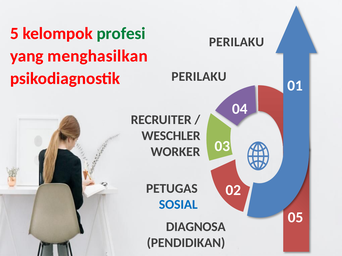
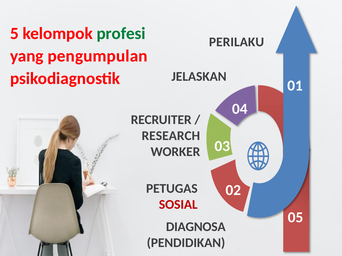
menghasilkan: menghasilkan -> pengumpulan (98, 56)
PERILAKU: PERILAKU -> JELASKAN (199, 77)
WESCHLER: WESCHLER -> RESEARCH (171, 136)
SOSIAL colour: blue -> red (178, 205)
